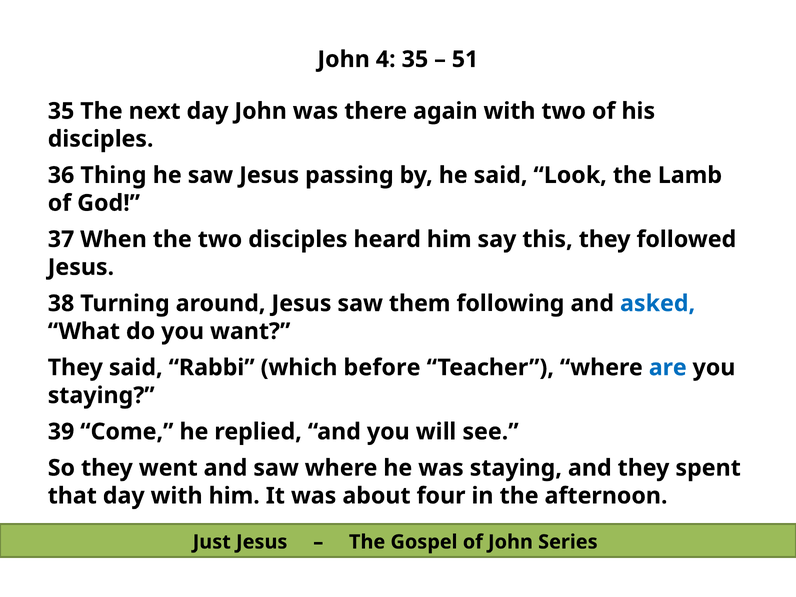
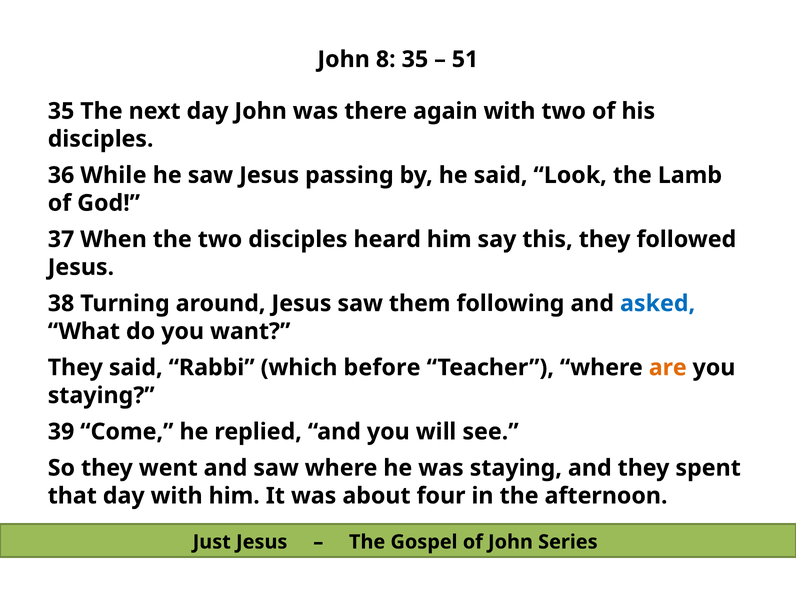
4: 4 -> 8 (386, 59)
Thing: Thing -> While (113, 175)
are colour: blue -> orange (668, 368)
